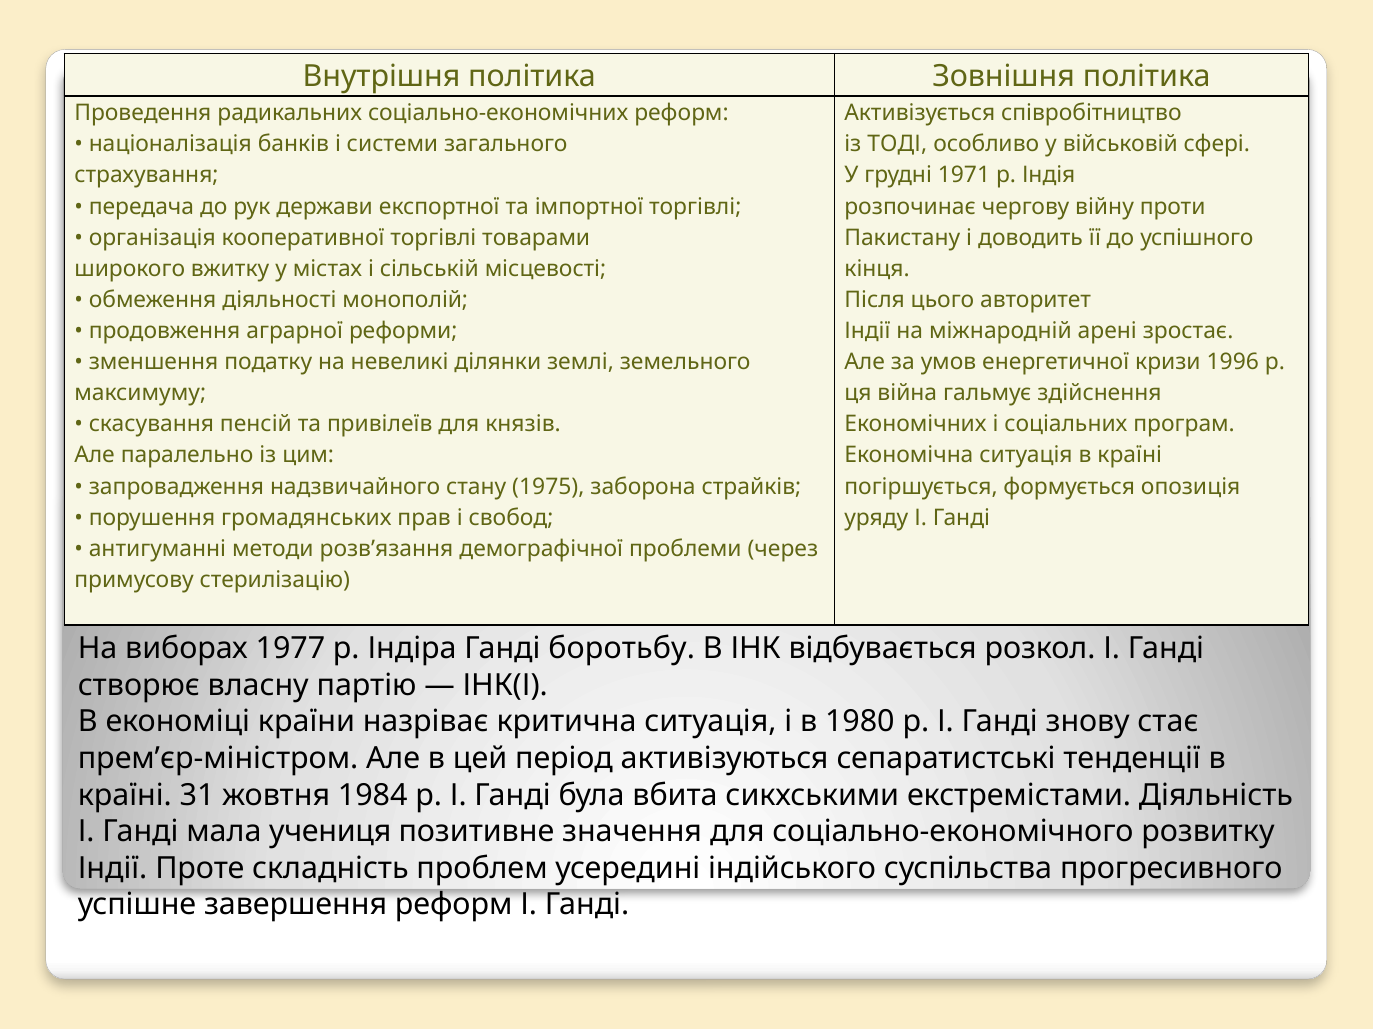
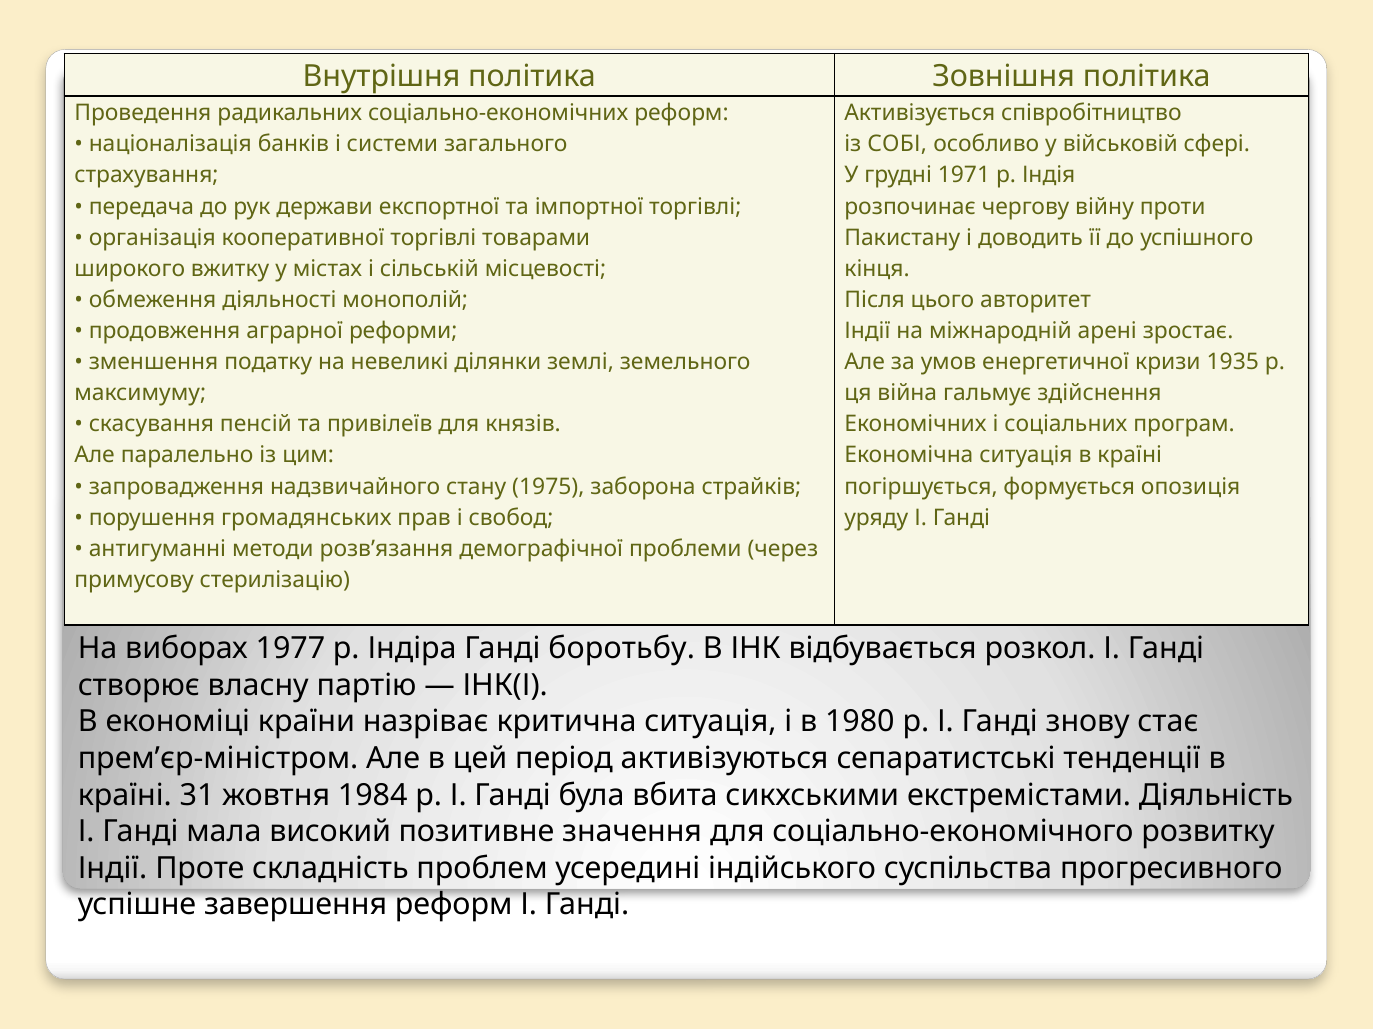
ТОДІ: ТОДІ -> СОБІ (897, 144)
1996: 1996 -> 1935 (1233, 362)
учениця: учениця -> високий (330, 832)
